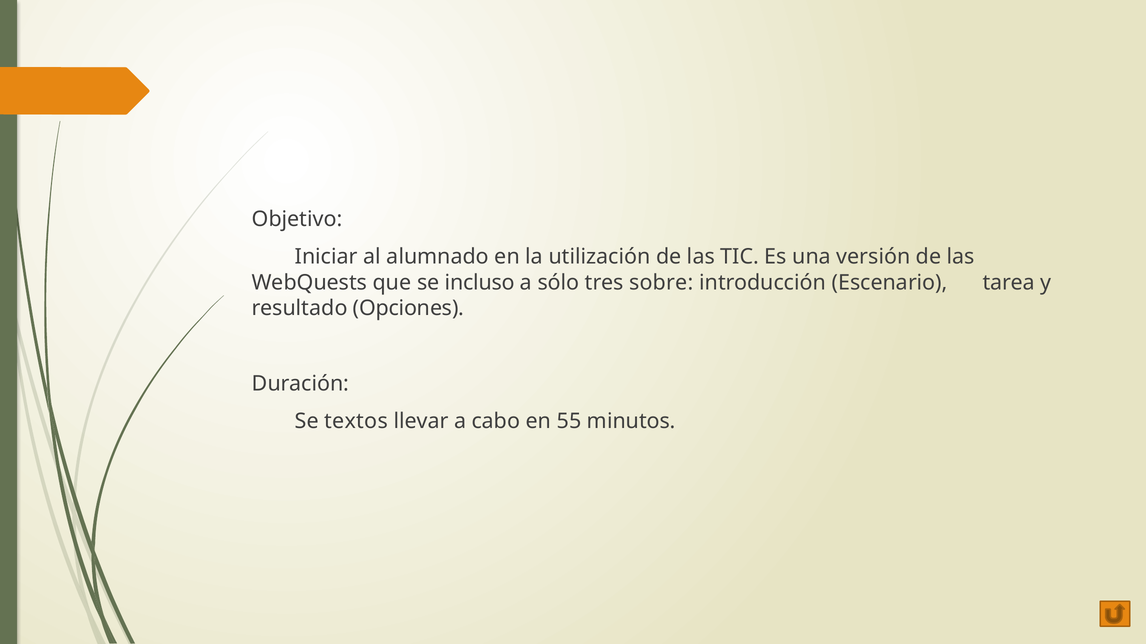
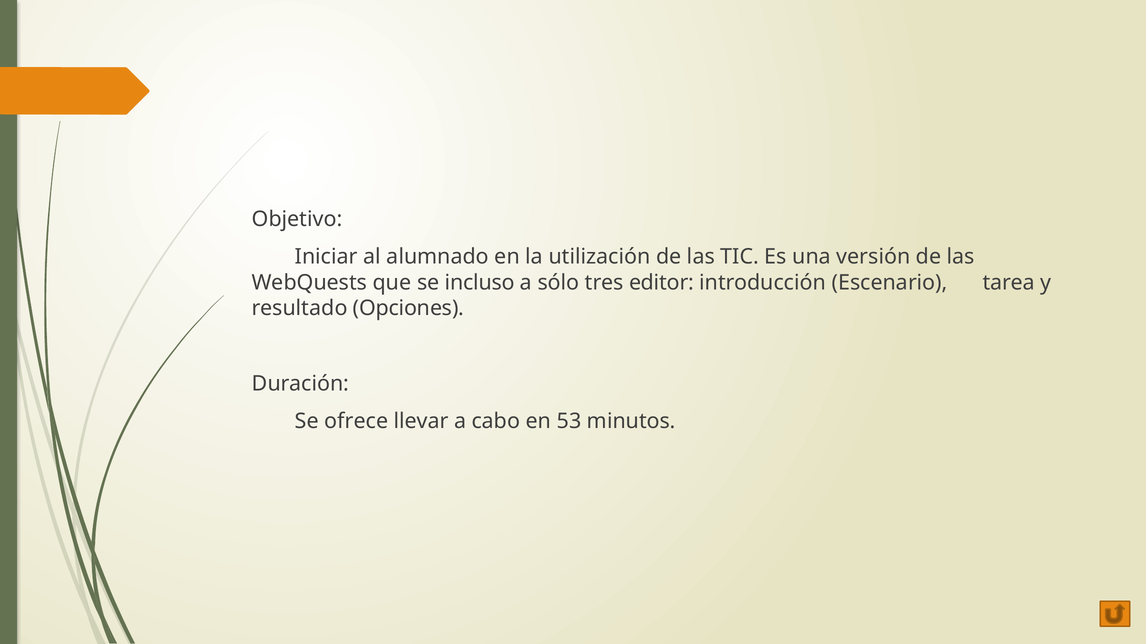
sobre: sobre -> editor (662, 283)
textos: textos -> ofrece (356, 422)
55: 55 -> 53 (569, 422)
